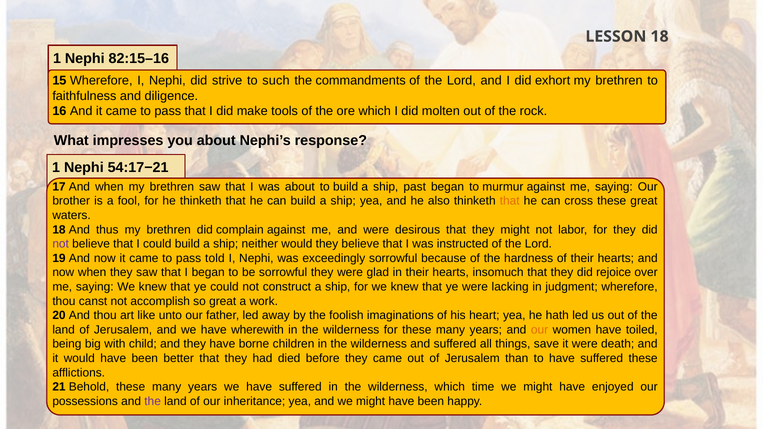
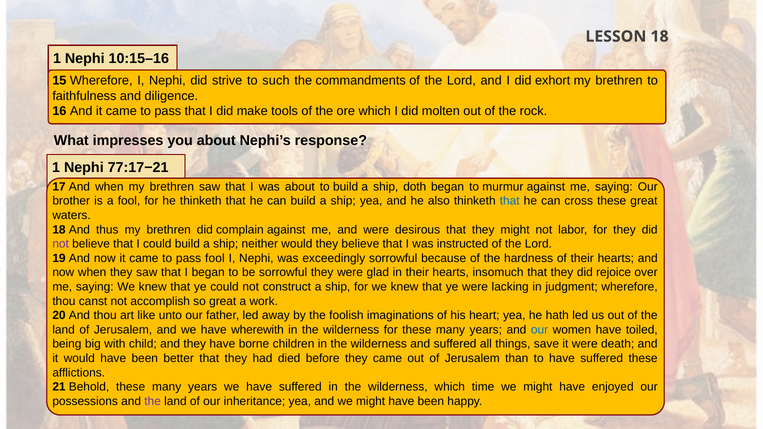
82:15–16: 82:15–16 -> 10:15–16 (139, 59)
54:17−21: 54:17−21 -> 77:17−21 (138, 168)
past: past -> doth (415, 187)
that colour: orange -> blue (510, 201)
pass told: told -> fool (215, 258)
our colour: orange -> blue (540, 330)
